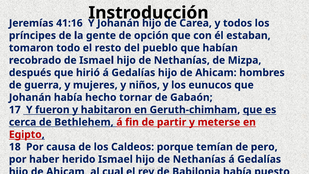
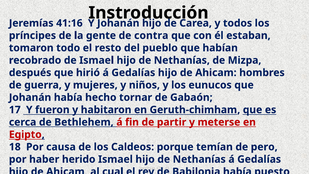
opción: opción -> contra (151, 36)
